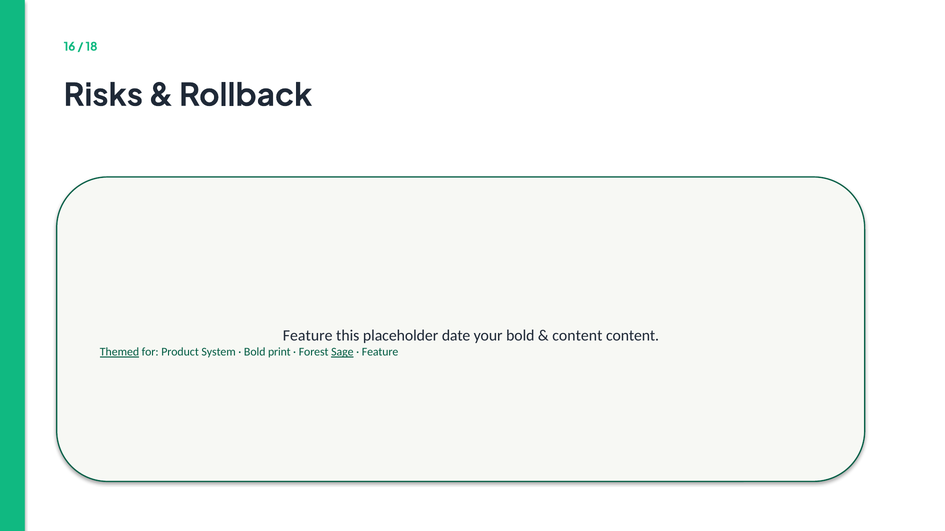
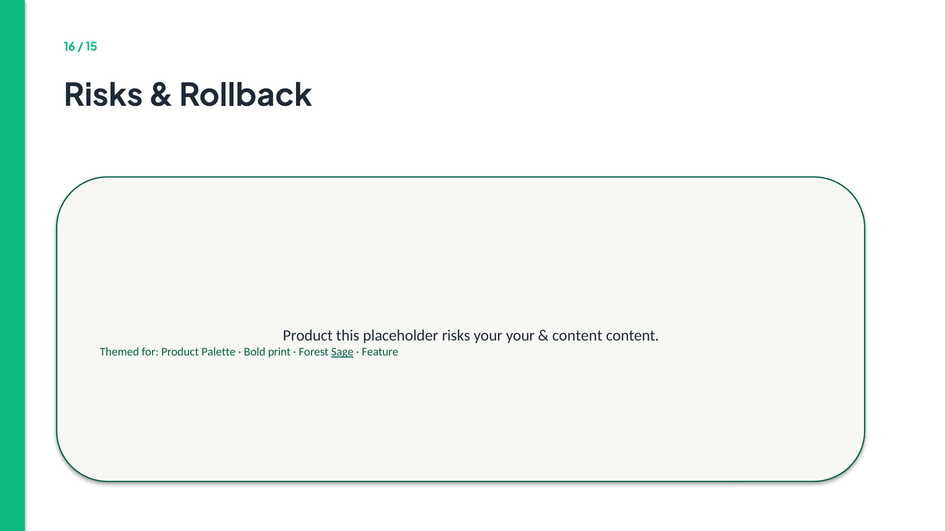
18: 18 -> 15 (91, 47)
Feature: Feature -> Product (308, 336)
placeholder date: date -> risks (456, 336)
your bold: bold -> your (520, 336)
Themed underline: present -> none (119, 352)
System: System -> Palette (219, 352)
